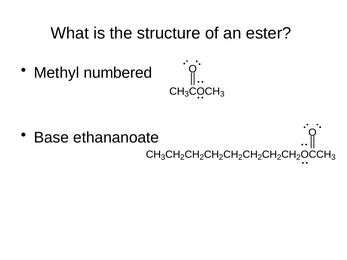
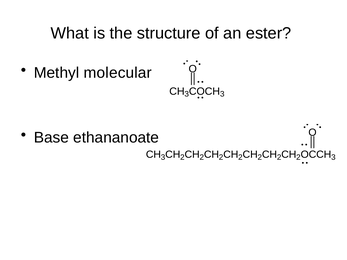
numbered: numbered -> molecular (118, 73)
